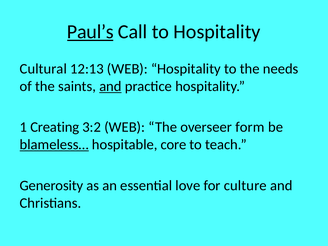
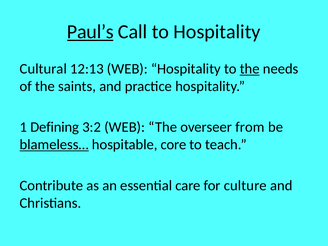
the underline: none -> present (250, 69)
and underline: present -> none (110, 86)
Creating: Creating -> Defining (55, 127)
form: form -> from (250, 127)
Generosity: Generosity -> Contribute (51, 185)
love: love -> care (188, 185)
